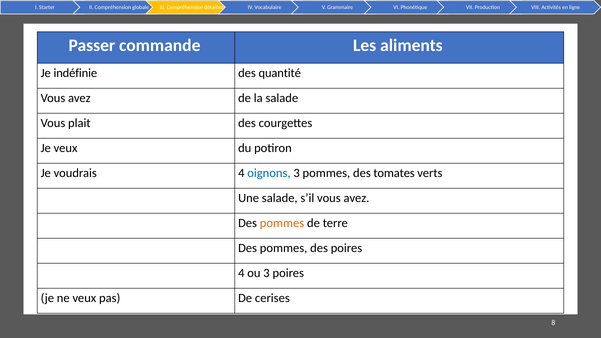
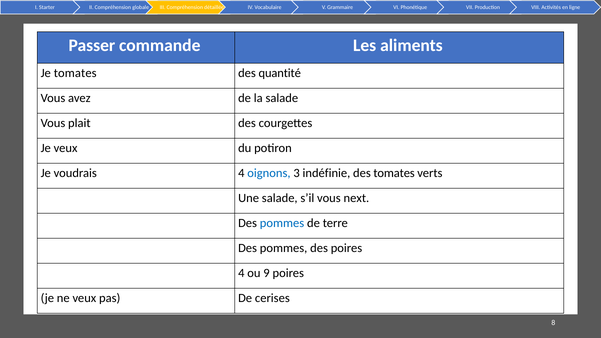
Je indéfinie: indéfinie -> tomates (75, 73)
3 pommes: pommes -> indéfinie (326, 173)
s’il vous avez: avez -> next (356, 198)
pommes colour: orange -> blue (282, 223)
ou 3: 3 -> 9 (267, 273)
